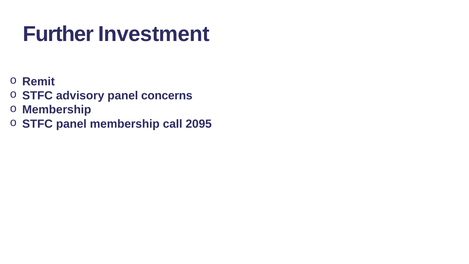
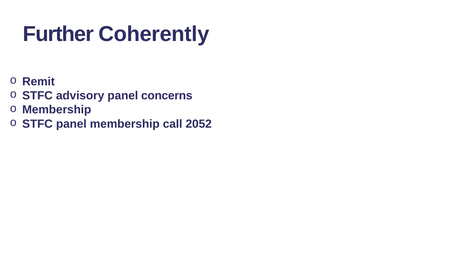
Investment: Investment -> Coherently (154, 34)
2095: 2095 -> 2052 (199, 124)
